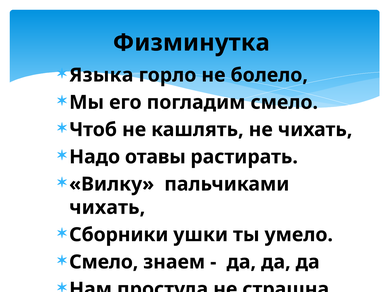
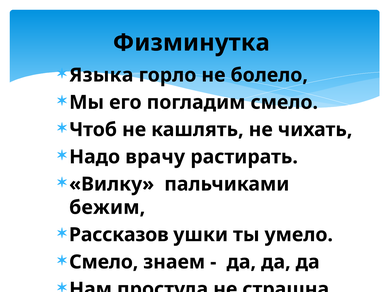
отавы: отавы -> врачу (155, 157)
чихать: чихать -> бежим (107, 207)
Сборники: Сборники -> Рассказов (119, 235)
